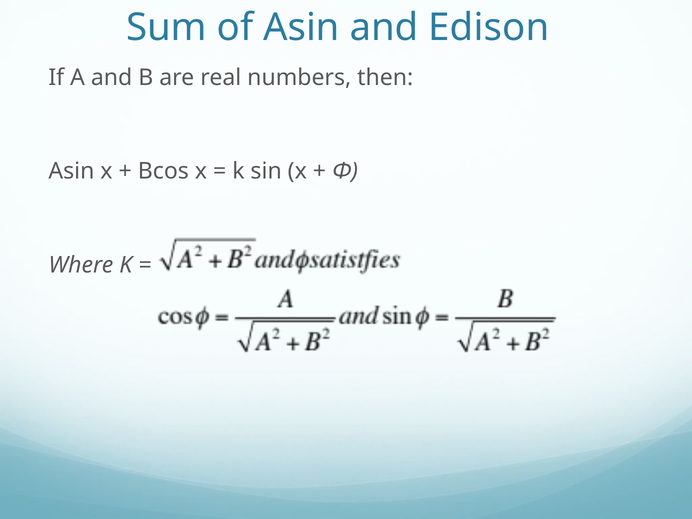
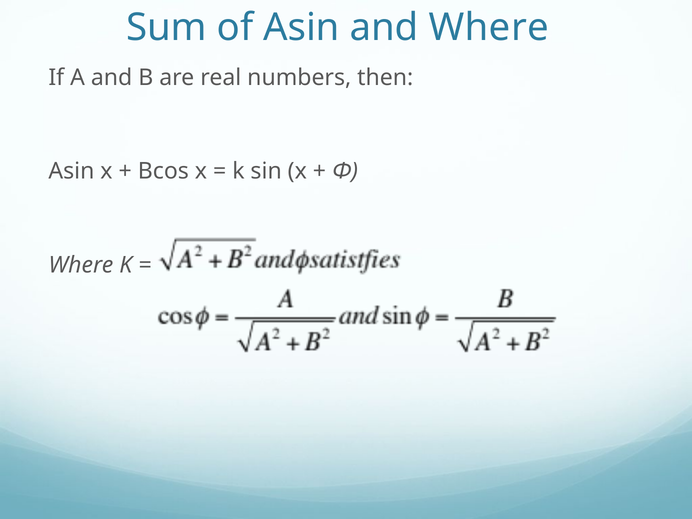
and Edison: Edison -> Where (489, 27)
